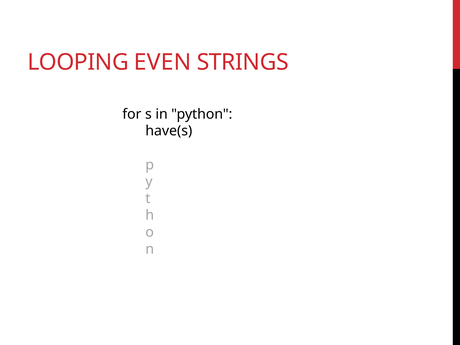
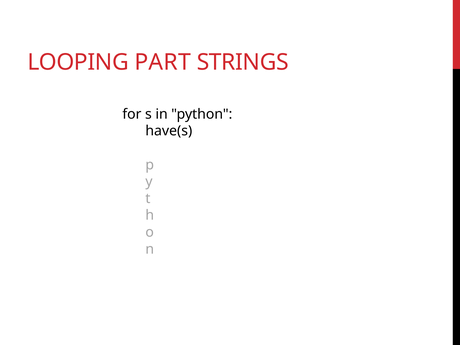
EVEN: EVEN -> PART (163, 62)
